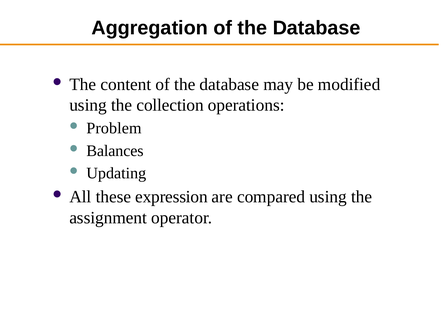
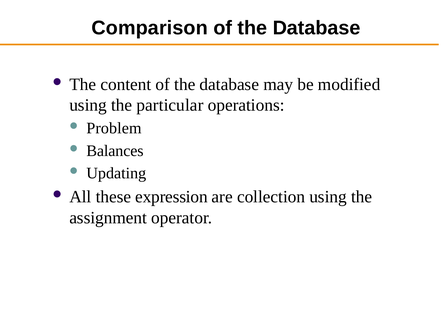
Aggregation: Aggregation -> Comparison (150, 28)
collection: collection -> particular (170, 105)
compared: compared -> collection (271, 197)
